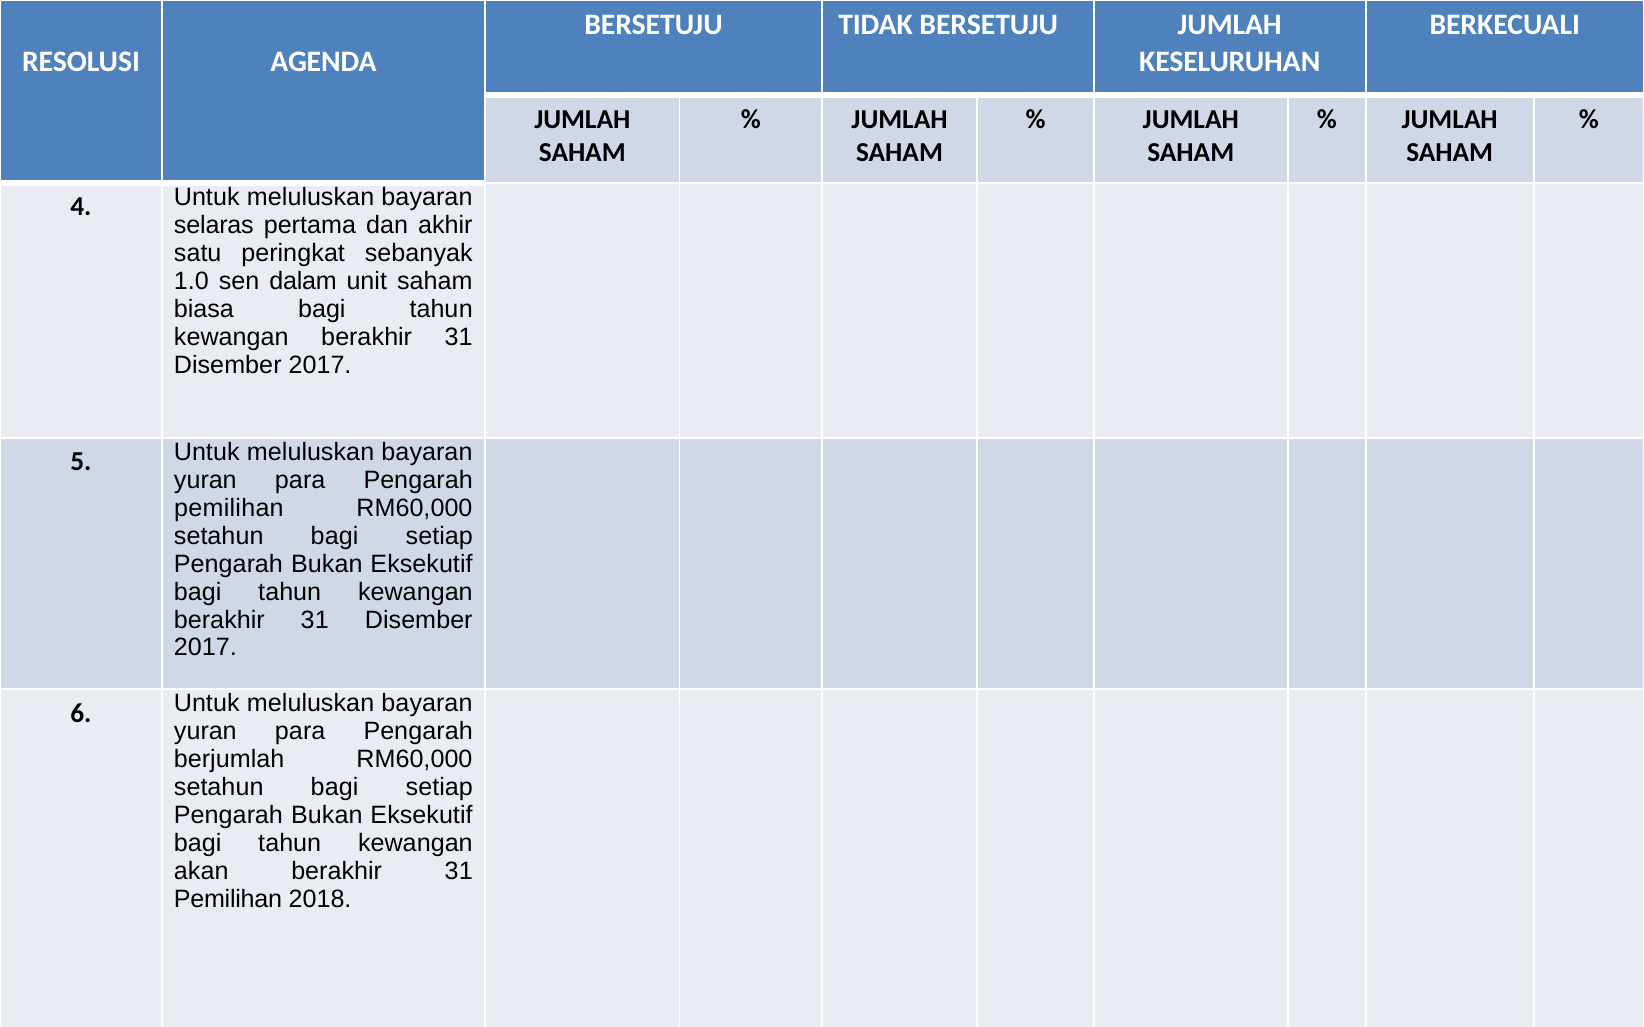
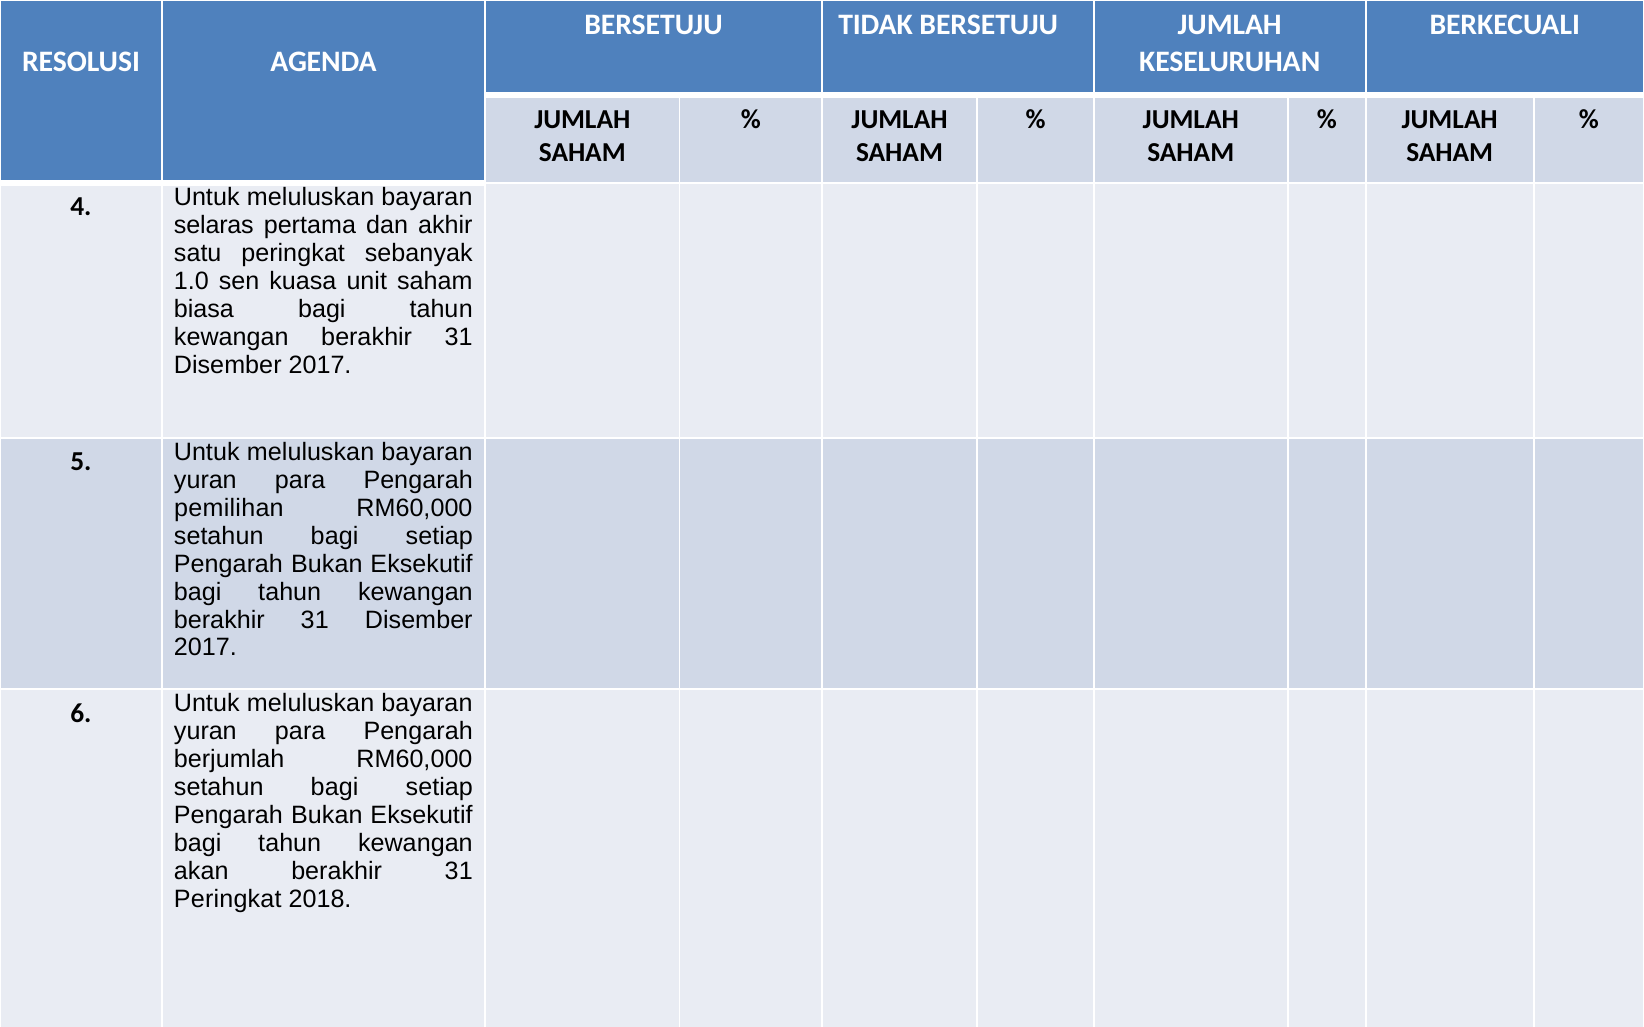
dalam: dalam -> kuasa (303, 281)
Pemilihan: Pemilihan -> Peringkat (228, 900)
